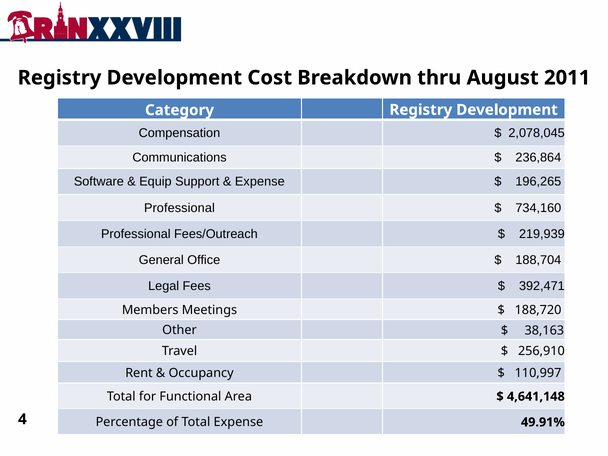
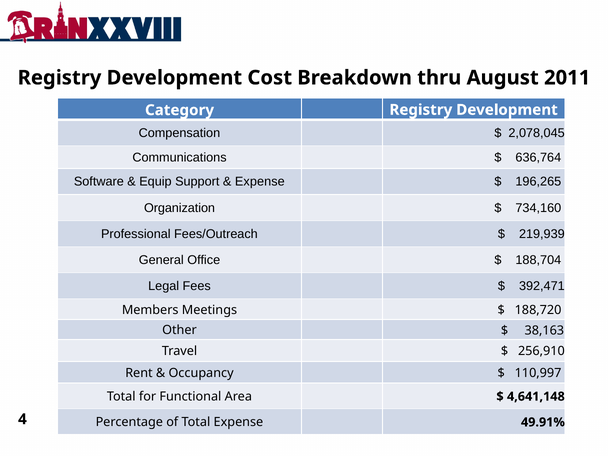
236,864: 236,864 -> 636,764 (538, 157)
Professional: Professional -> Organization (180, 208)
